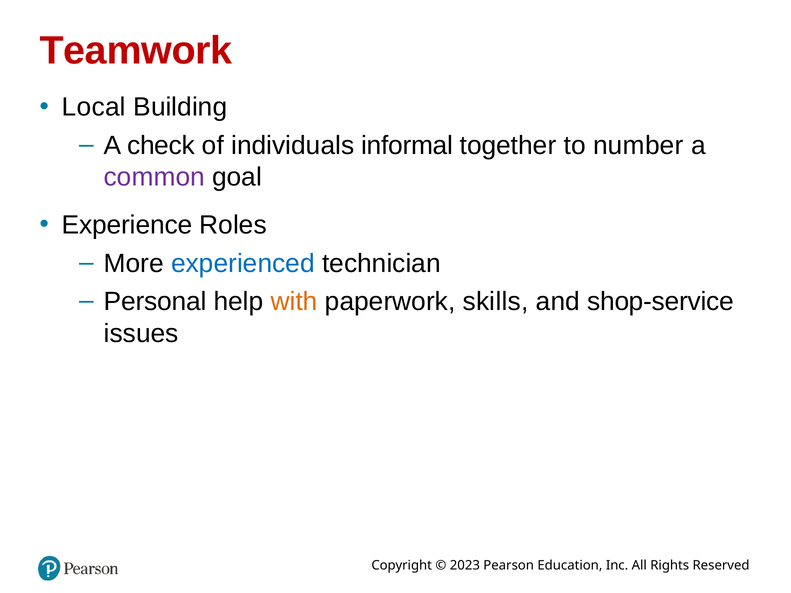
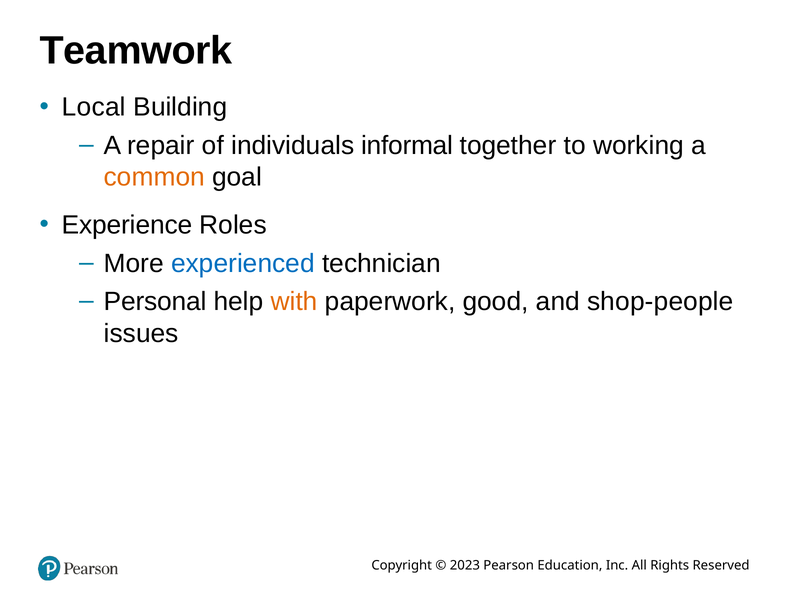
Teamwork colour: red -> black (136, 51)
check: check -> repair (161, 146)
number: number -> working (638, 146)
common colour: purple -> orange (154, 177)
skills: skills -> good (496, 302)
shop-service: shop-service -> shop-people (660, 302)
